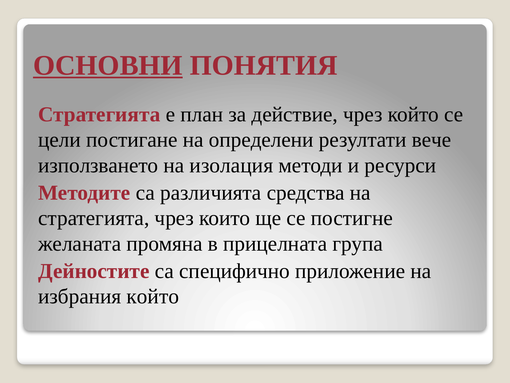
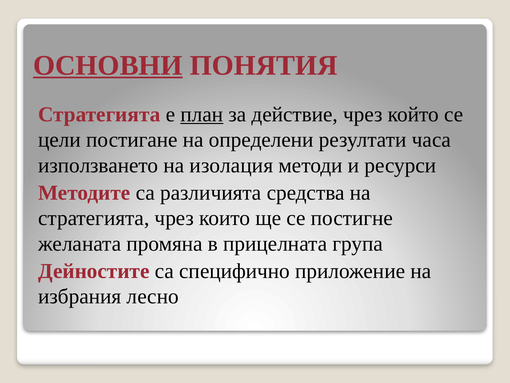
план underline: none -> present (202, 114)
вече: вече -> часа (431, 140)
избрания който: който -> лесно (153, 296)
